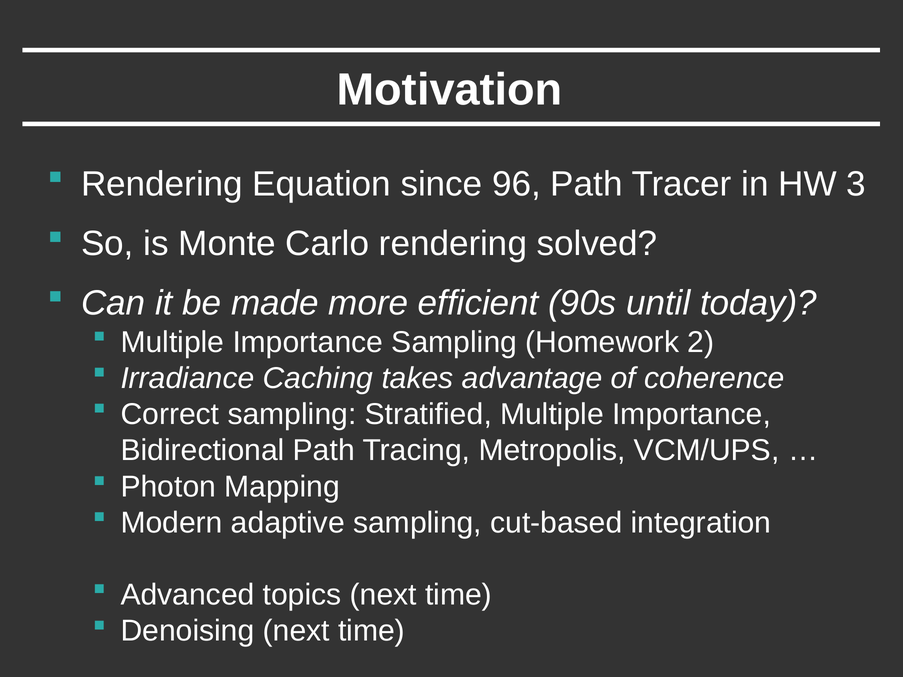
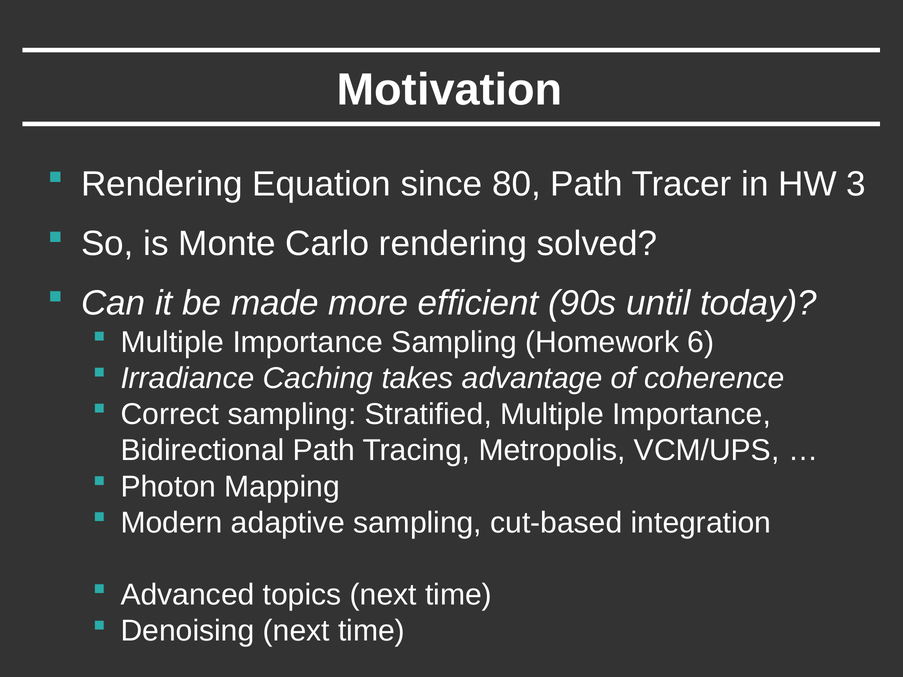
96: 96 -> 80 (516, 184)
2: 2 -> 6 (701, 342)
